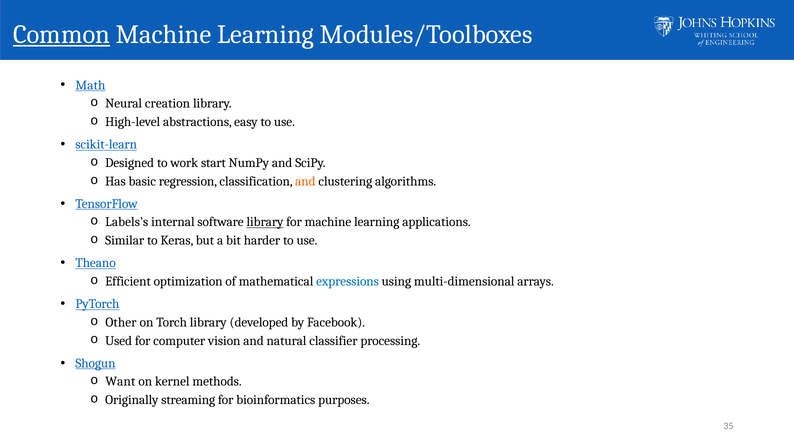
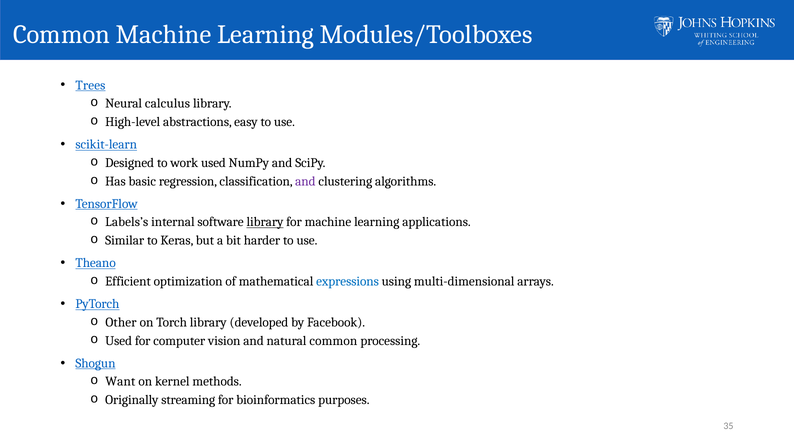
Common underline: present -> none (62, 35)
Math: Math -> Trees (90, 85)
creation: creation -> calculus (167, 104)
work start: start -> used (213, 163)
and colour: orange -> purple (305, 181)
natural classifier: classifier -> common (333, 341)
